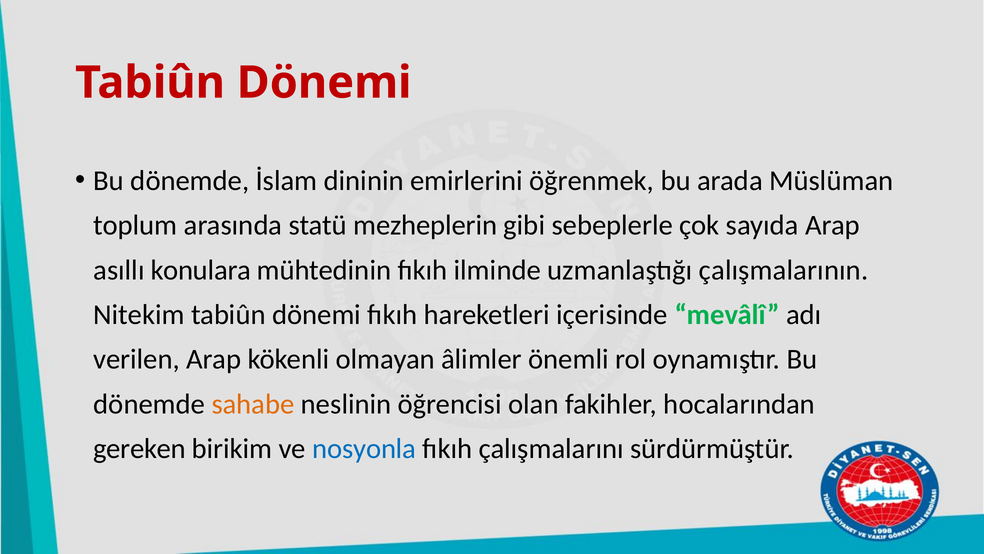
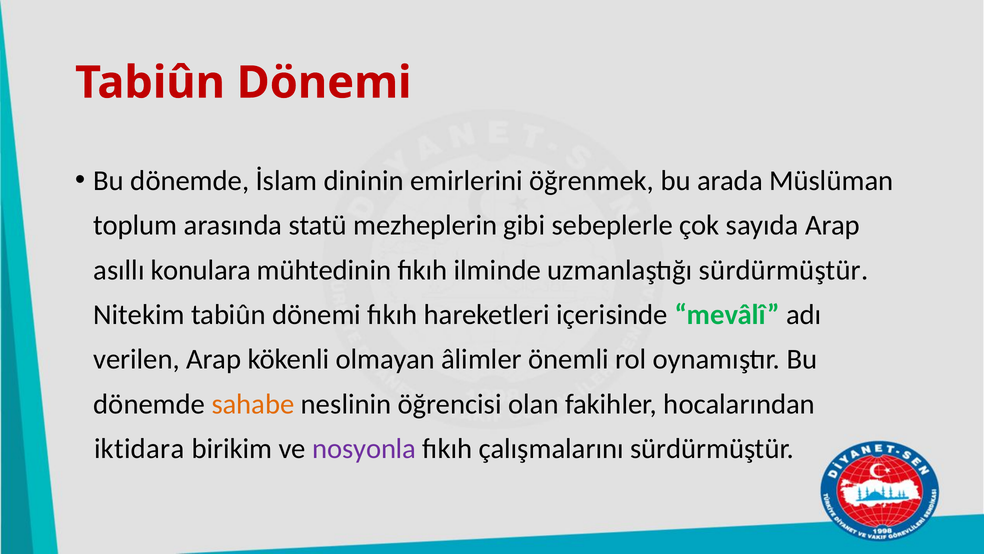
uzmanlaştığı çalışmalarının: çalışmalarının -> sürdürmüştür (784, 270)
gereken: gereken -> iktidara (139, 448)
nosyonla colour: blue -> purple (364, 448)
